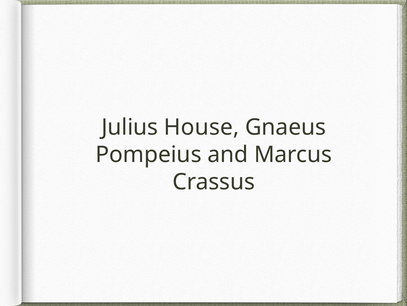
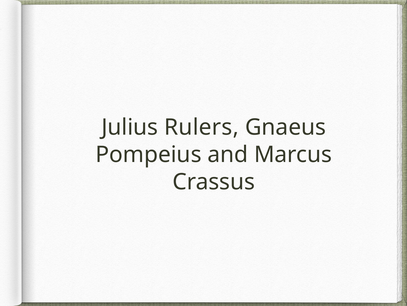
House: House -> Rulers (202, 127)
